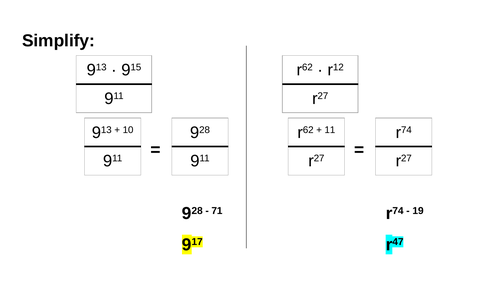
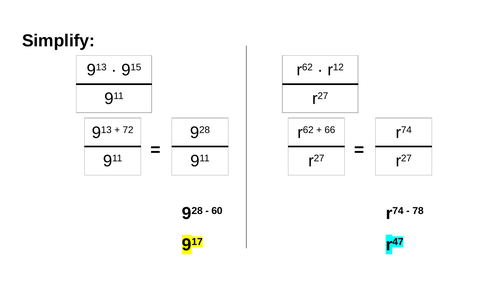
10: 10 -> 72 (128, 130)
11: 11 -> 66 (330, 130)
71: 71 -> 60 (217, 211)
19: 19 -> 78 (418, 211)
